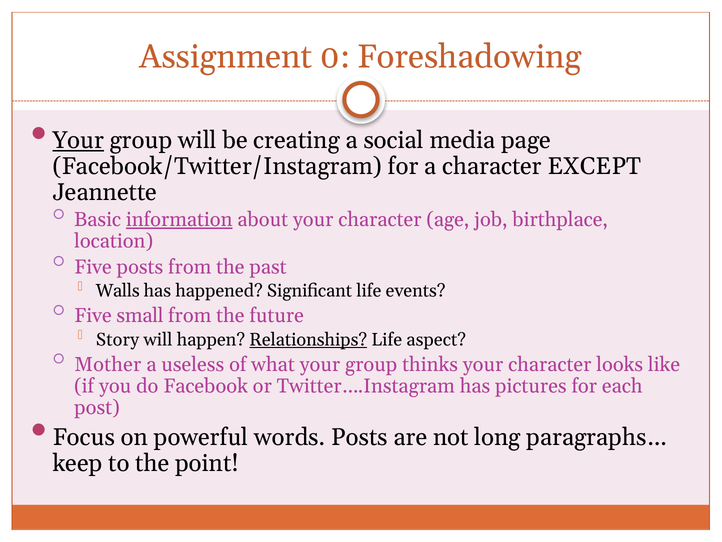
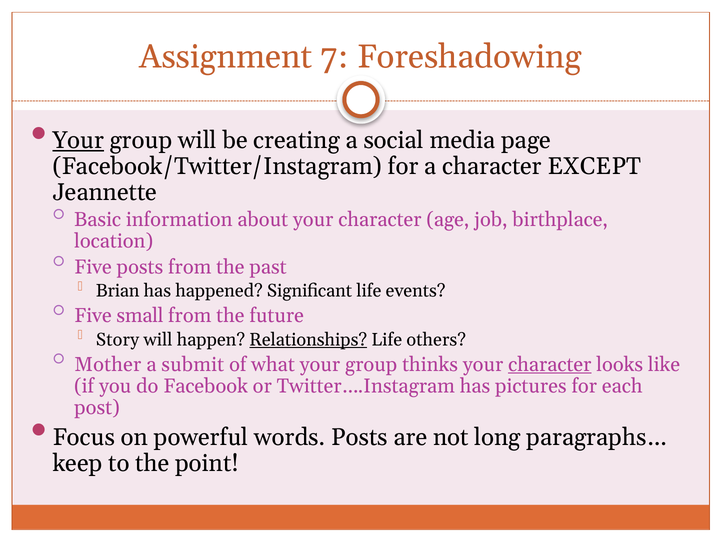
0: 0 -> 7 (334, 57)
information underline: present -> none (179, 219)
Walls: Walls -> Brian (118, 291)
aspect: aspect -> others (436, 339)
useless: useless -> submit (193, 364)
character underline: none -> present (550, 364)
